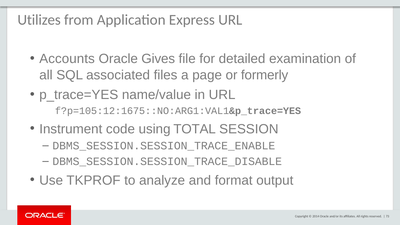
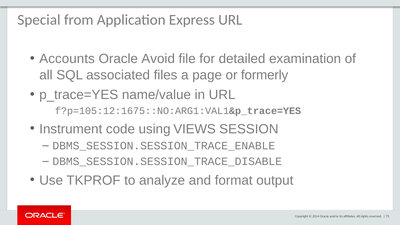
Utilizes: Utilizes -> Special (39, 20)
Gives: Gives -> Avoid (158, 59)
TOTAL: TOTAL -> VIEWS (195, 129)
